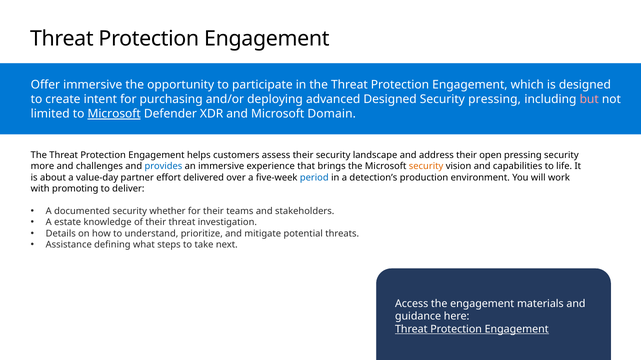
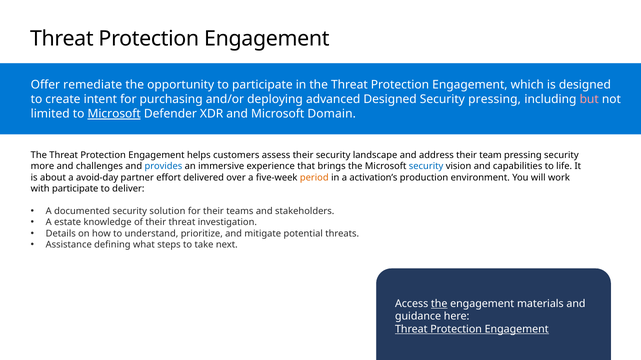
Offer immersive: immersive -> remediate (93, 85)
open: open -> team (491, 155)
security colour: orange -> blue (426, 167)
value-day: value-day -> avoid-day (97, 178)
period colour: blue -> orange (314, 178)
detection’s: detection’s -> activation’s (373, 178)
with promoting: promoting -> participate (75, 189)
whether: whether -> solution (167, 212)
the underline: none -> present (439, 304)
